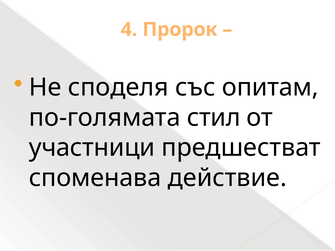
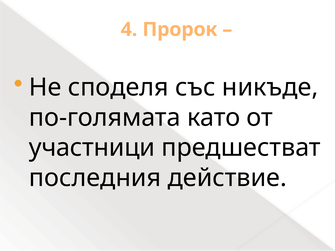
опитам: опитам -> никъде (270, 87)
стил: стил -> като (214, 118)
споменава: споменава -> последния (95, 178)
